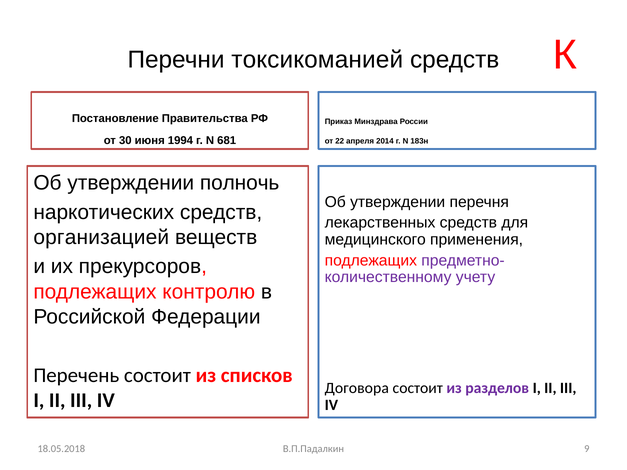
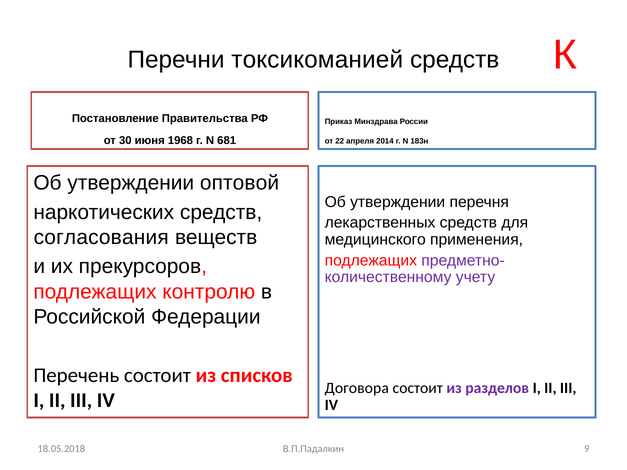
1994: 1994 -> 1968 (180, 141)
полночь: полночь -> оптовой (239, 183)
организацией: организацией -> согласования (101, 237)
